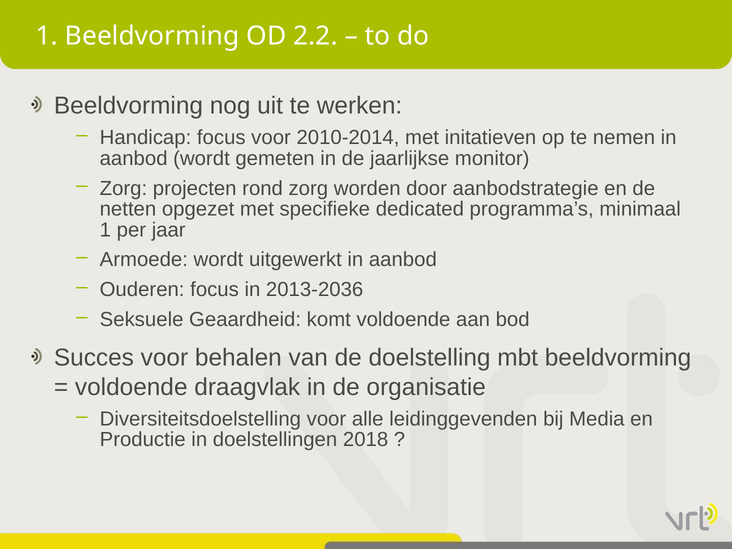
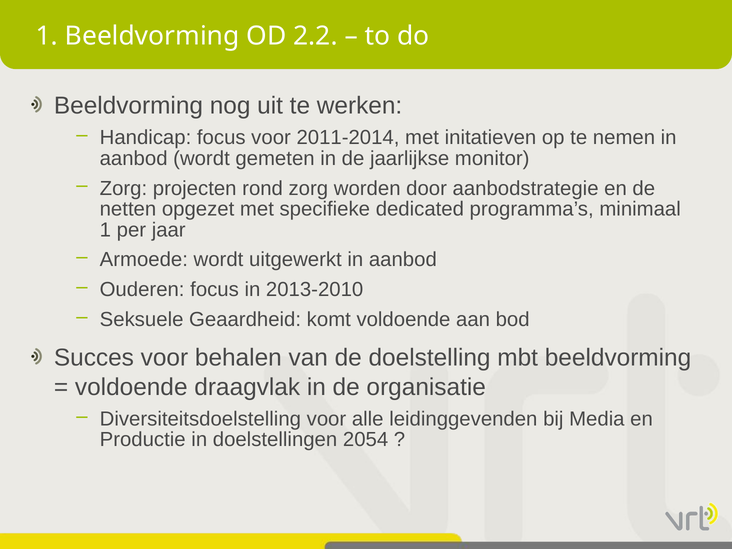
2010-2014: 2010-2014 -> 2011-2014 (348, 138)
2013-2036: 2013-2036 -> 2013-2010 (315, 290)
2018: 2018 -> 2054 (366, 440)
